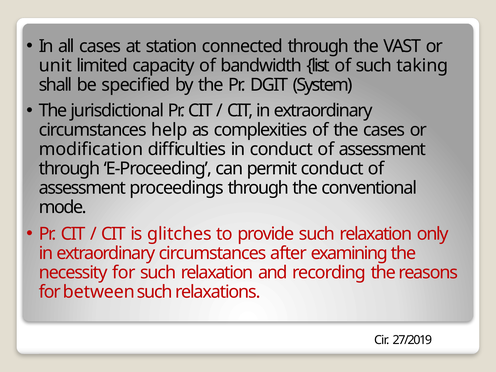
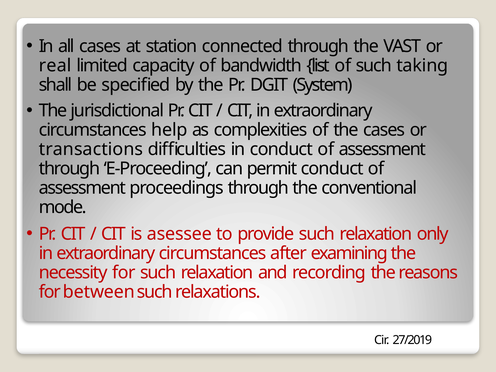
unit: unit -> real (55, 66)
modification: modification -> transactions (91, 149)
glitches: glitches -> asessee (179, 234)
